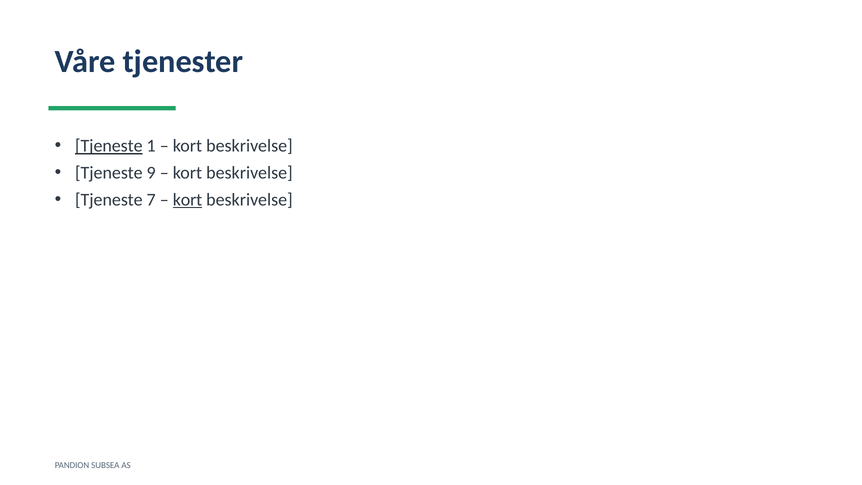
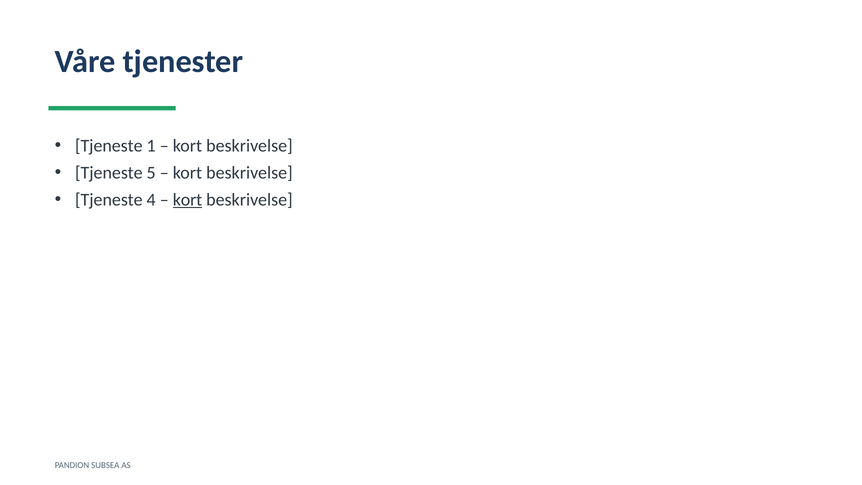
Tjeneste underline: present -> none (109, 146)
9: 9 -> 5 (151, 173)
7: 7 -> 4 (151, 200)
